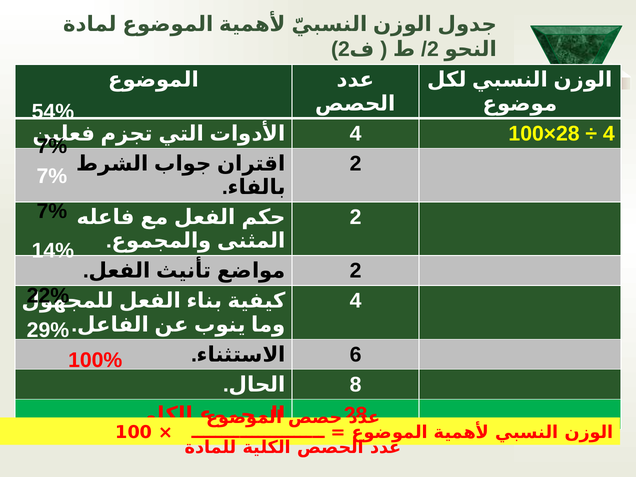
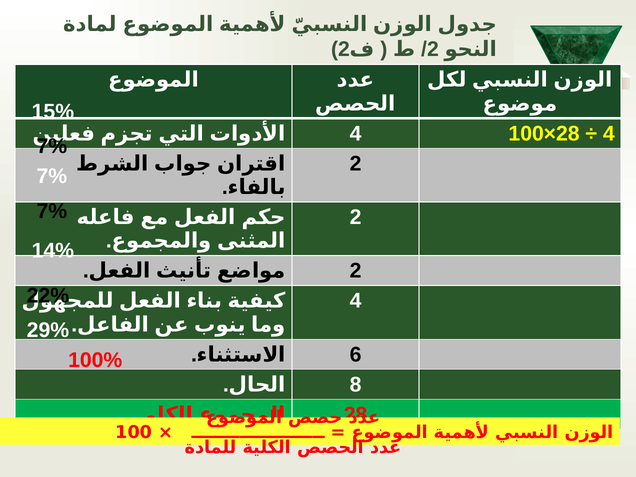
54%: 54% -> 15% (53, 112)
